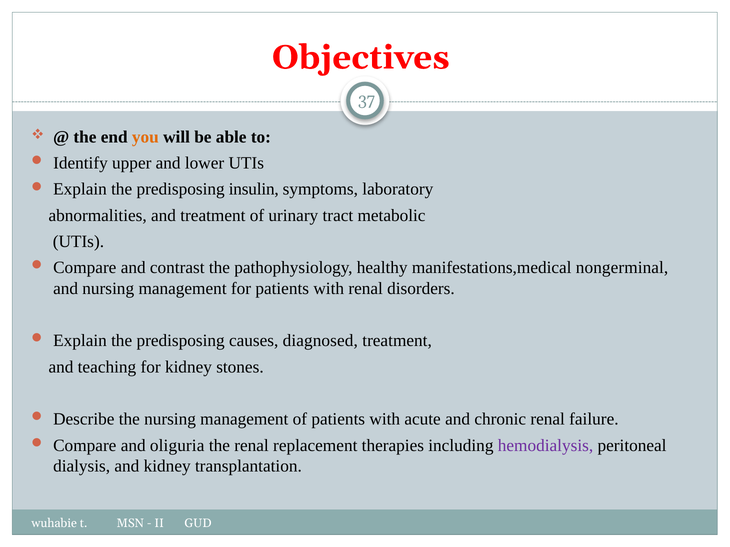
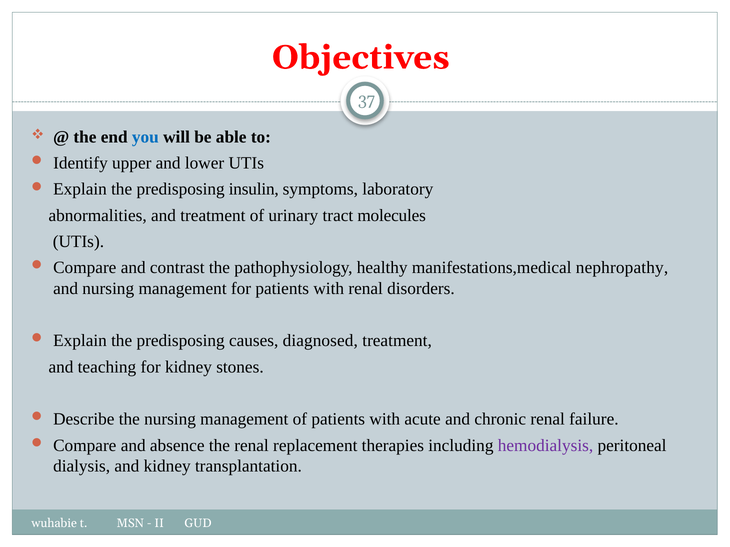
you colour: orange -> blue (145, 137)
metabolic: metabolic -> molecules (392, 216)
nongerminal: nongerminal -> nephropathy (622, 268)
oliguria: oliguria -> absence (177, 446)
